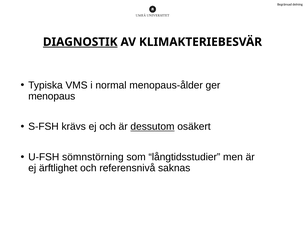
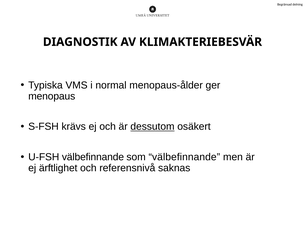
DIAGNOSTIK underline: present -> none (80, 42)
U-FSH sömnstörning: sömnstörning -> välbefinnande (93, 157)
som långtidsstudier: långtidsstudier -> välbefinnande (184, 157)
